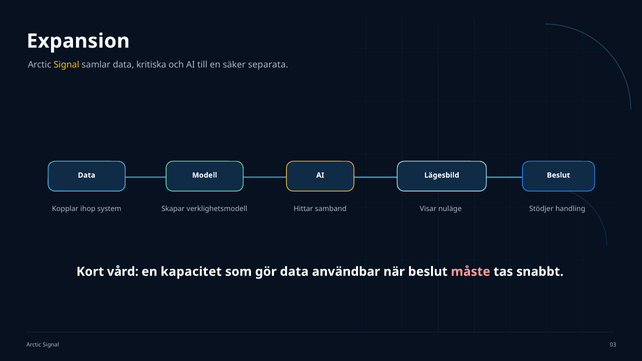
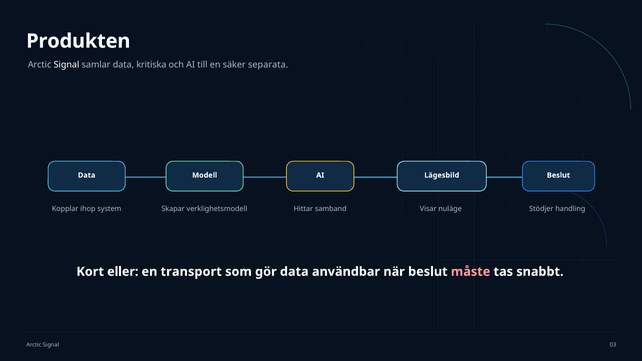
Expansion: Expansion -> Produkten (78, 41)
Signal colour: yellow -> white (66, 65)
vård: vård -> eller (123, 272)
kapacitet: kapacitet -> transport (191, 272)
